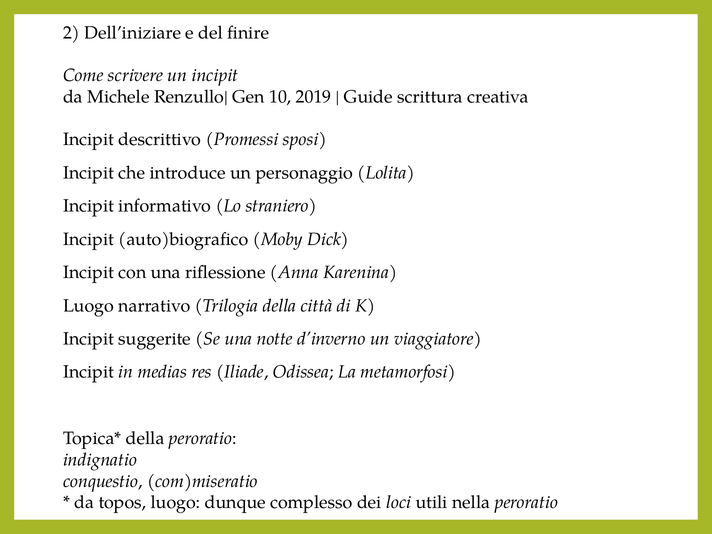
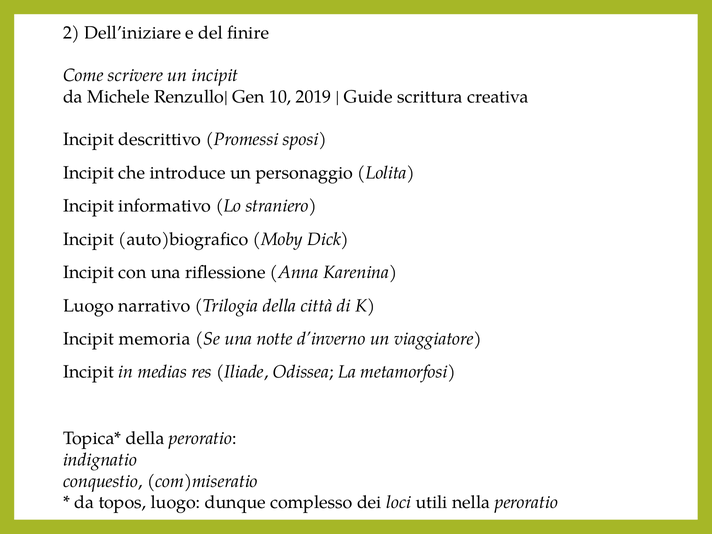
suggerite: suggerite -> memoria (155, 339)
